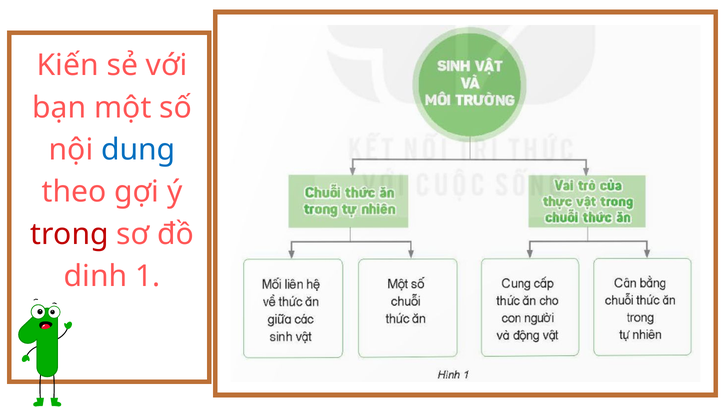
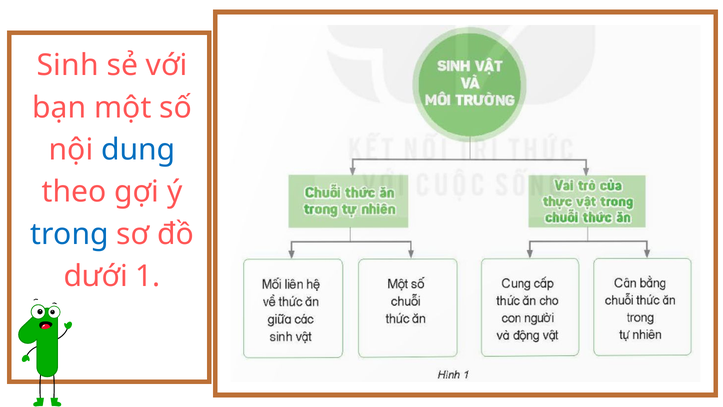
Kiến: Kiến -> Sinh (68, 65)
trong colour: red -> blue (69, 234)
dinh: dinh -> dưới (96, 276)
